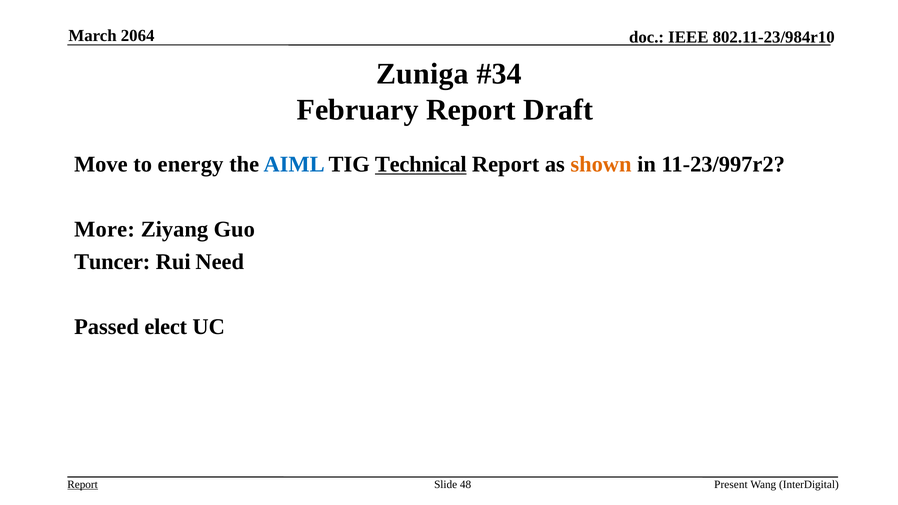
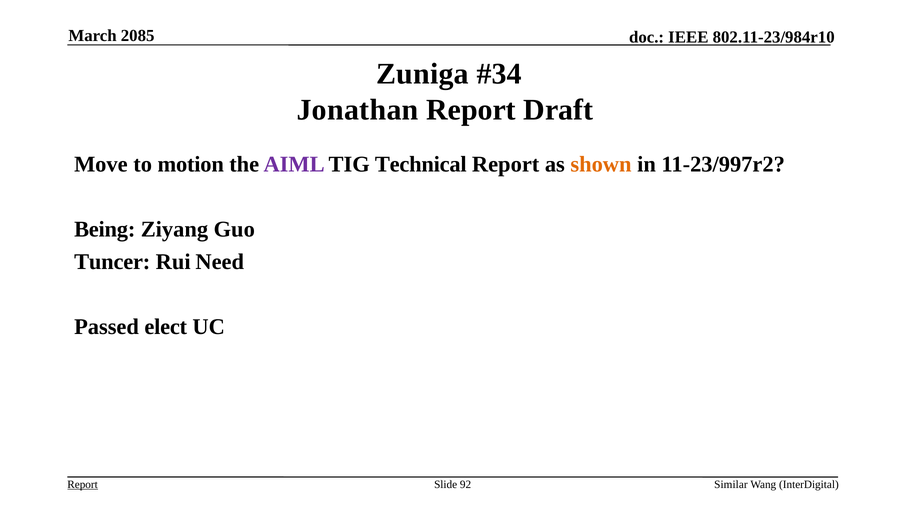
2064: 2064 -> 2085 (138, 36)
February: February -> Jonathan (358, 110)
energy: energy -> motion (191, 164)
AIML colour: blue -> purple (294, 164)
Technical underline: present -> none (421, 164)
More: More -> Being (105, 229)
48: 48 -> 92 (466, 484)
Present: Present -> Similar (731, 484)
